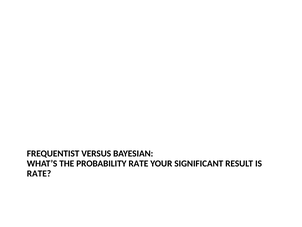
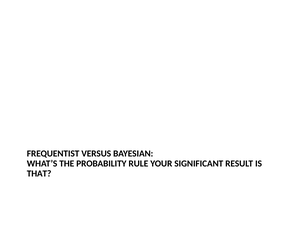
PROBABILITY RATE: RATE -> RULE (138, 163)
RATE: RATE -> THAT (39, 173)
